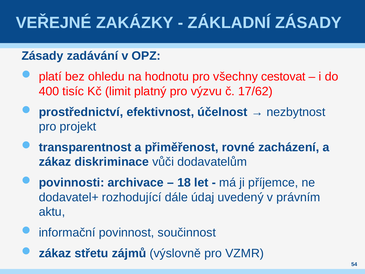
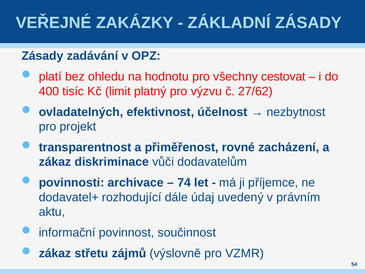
17/62: 17/62 -> 27/62 (255, 91)
prostřednictví: prostřednictví -> ovladatelných (81, 112)
18: 18 -> 74 (184, 182)
